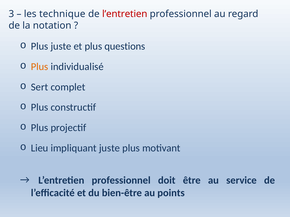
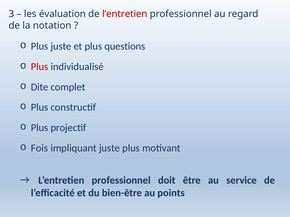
technique: technique -> évaluation (62, 14)
Plus colour: orange -> red (40, 67)
Sert: Sert -> Dite (40, 87)
Lieu: Lieu -> Fois (40, 148)
